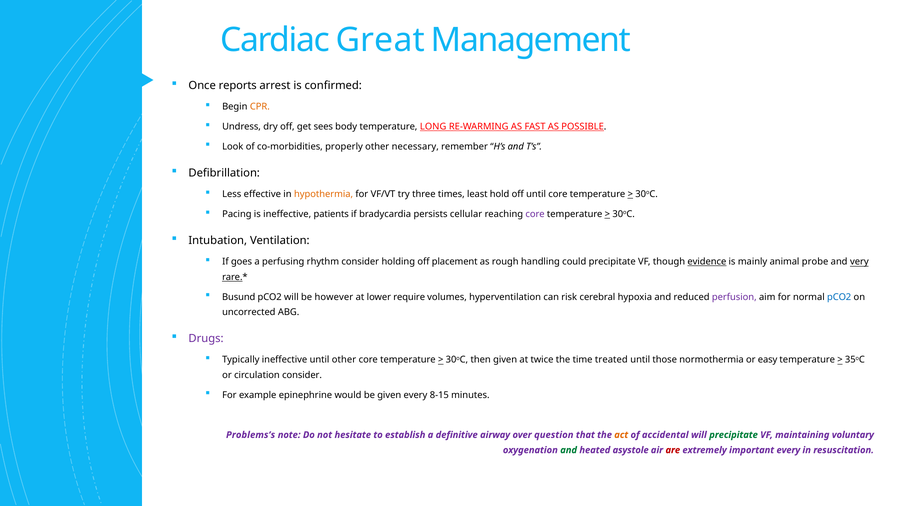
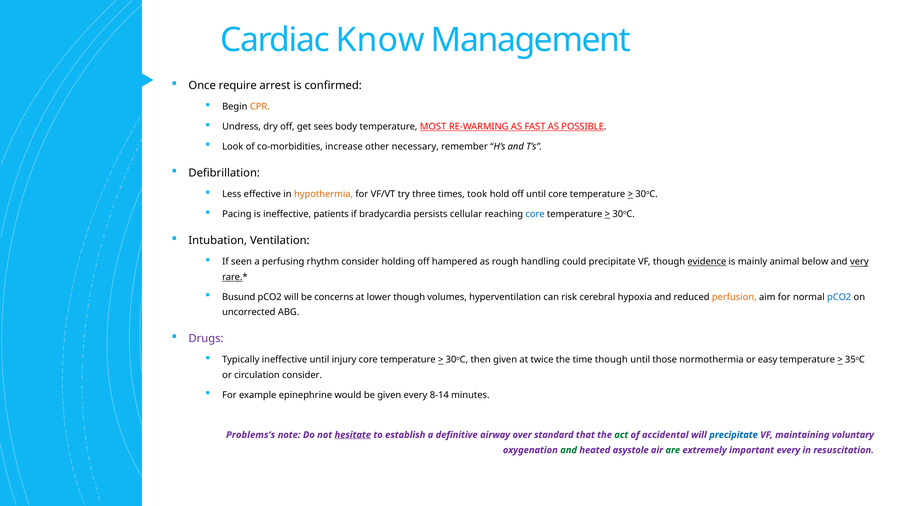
Great: Great -> Know (380, 40)
reports: reports -> require (238, 86)
LONG: LONG -> MOST (433, 127)
properly: properly -> increase (344, 147)
least: least -> took (477, 194)
core colour: purple -> blue (535, 214)
goes: goes -> seen (242, 262)
placement: placement -> hampered (455, 262)
probe: probe -> below (815, 262)
however: however -> concerns (334, 297)
lower require: require -> though (409, 297)
perfusion colour: purple -> orange (734, 297)
until other: other -> injury (344, 360)
time treated: treated -> though (611, 360)
8-15: 8-15 -> 8-14 (439, 395)
hesitate underline: none -> present (353, 435)
question: question -> standard (554, 435)
act colour: orange -> green (621, 435)
precipitate colour: green -> blue (734, 435)
are colour: red -> green (673, 450)
